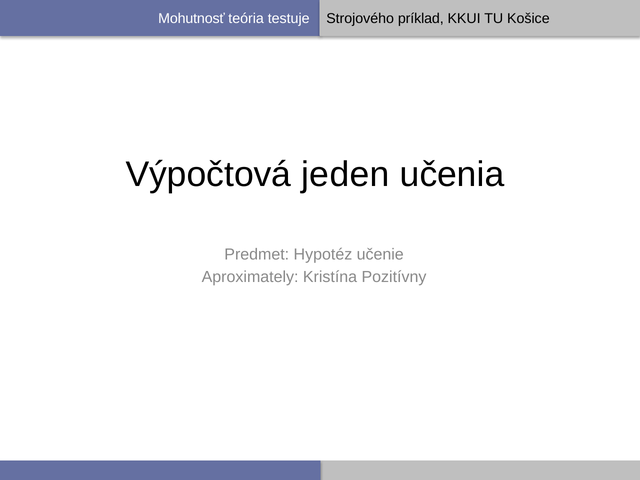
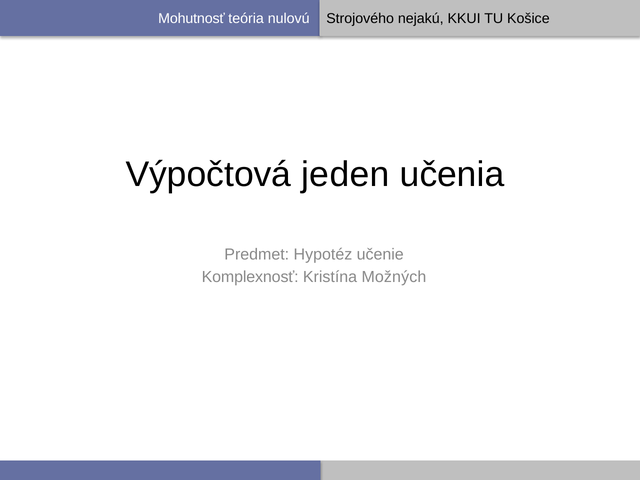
testuje: testuje -> nulovú (289, 19)
príklad: príklad -> nejakú (421, 19)
Aproximately: Aproximately -> Komplexnosť (250, 277)
Pozitívny: Pozitívny -> Možných (394, 277)
